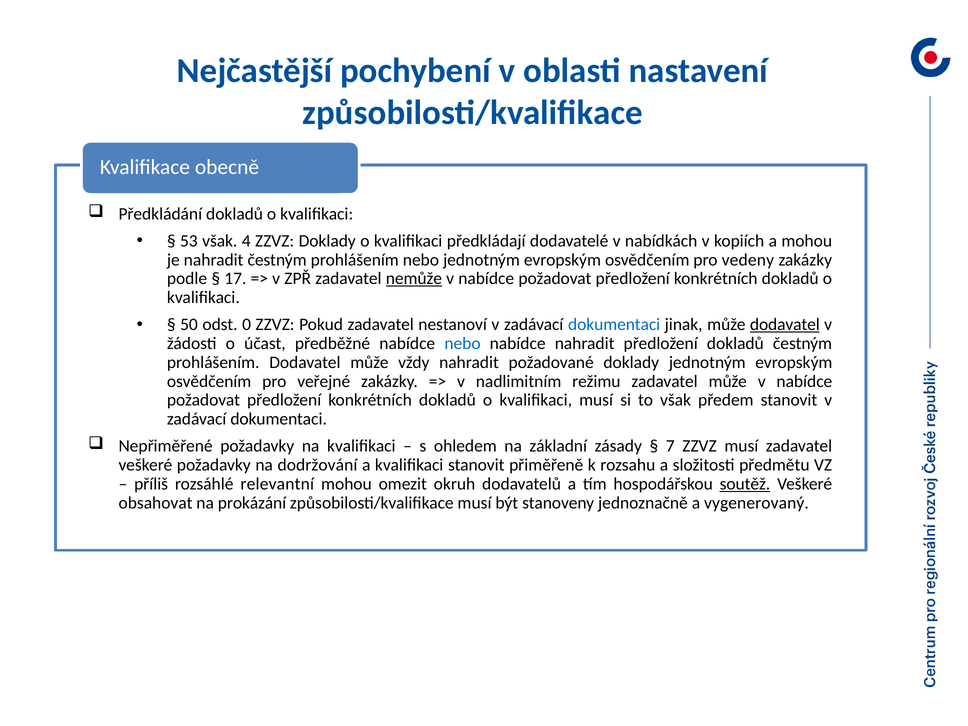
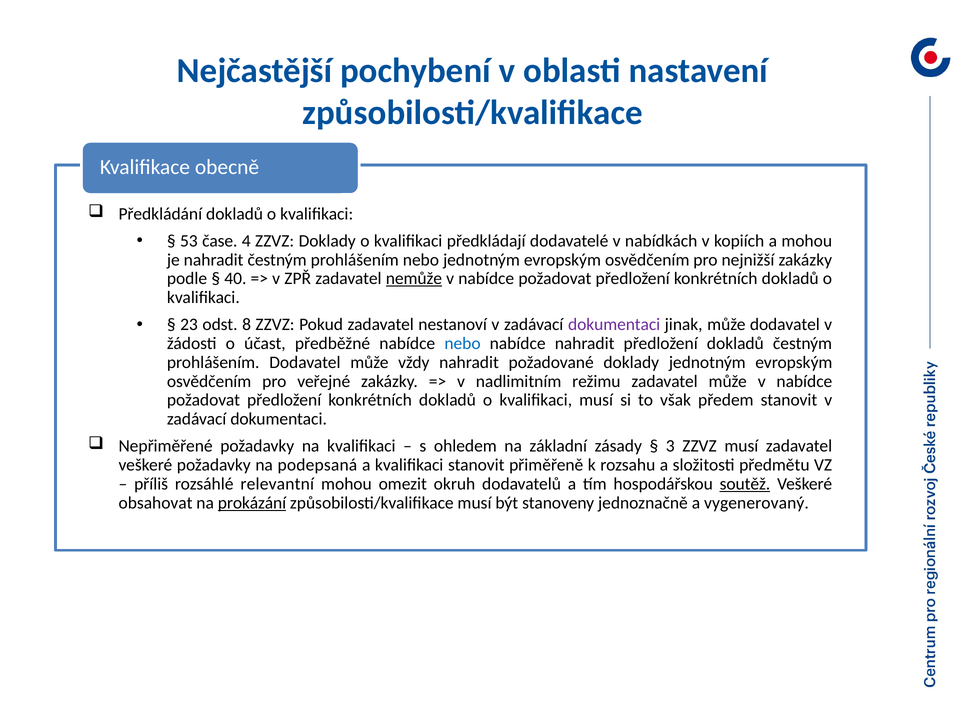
53 však: však -> čase (220, 241)
vedeny: vedeny -> nejnižší (748, 260)
17: 17 -> 40 (235, 279)
50: 50 -> 23 (189, 325)
0: 0 -> 8 (247, 325)
dokumentaci colour: blue -> purple (614, 325)
dodavatel underline: present -> none (785, 325)
7: 7 -> 3 (670, 446)
dodržování: dodržování -> podepsaná (317, 465)
prokázání underline: none -> present (252, 503)
